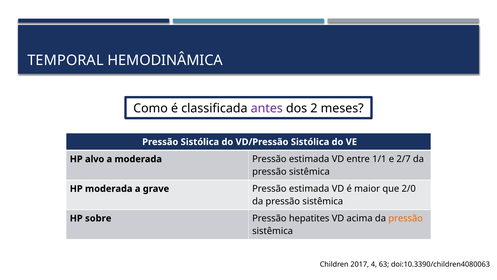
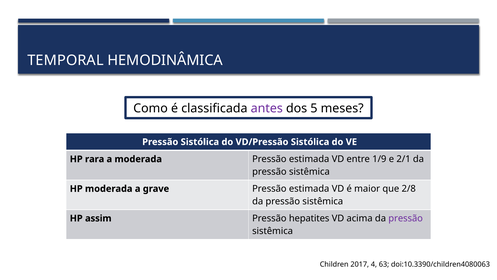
2: 2 -> 5 (314, 108)
alvo: alvo -> rara (95, 159)
1/1: 1/1 -> 1/9 (379, 159)
2/7: 2/7 -> 2/1 (404, 159)
2/0: 2/0 -> 2/8 (409, 188)
sobre: sobre -> assim (98, 218)
pressão colour: orange -> purple (406, 218)
